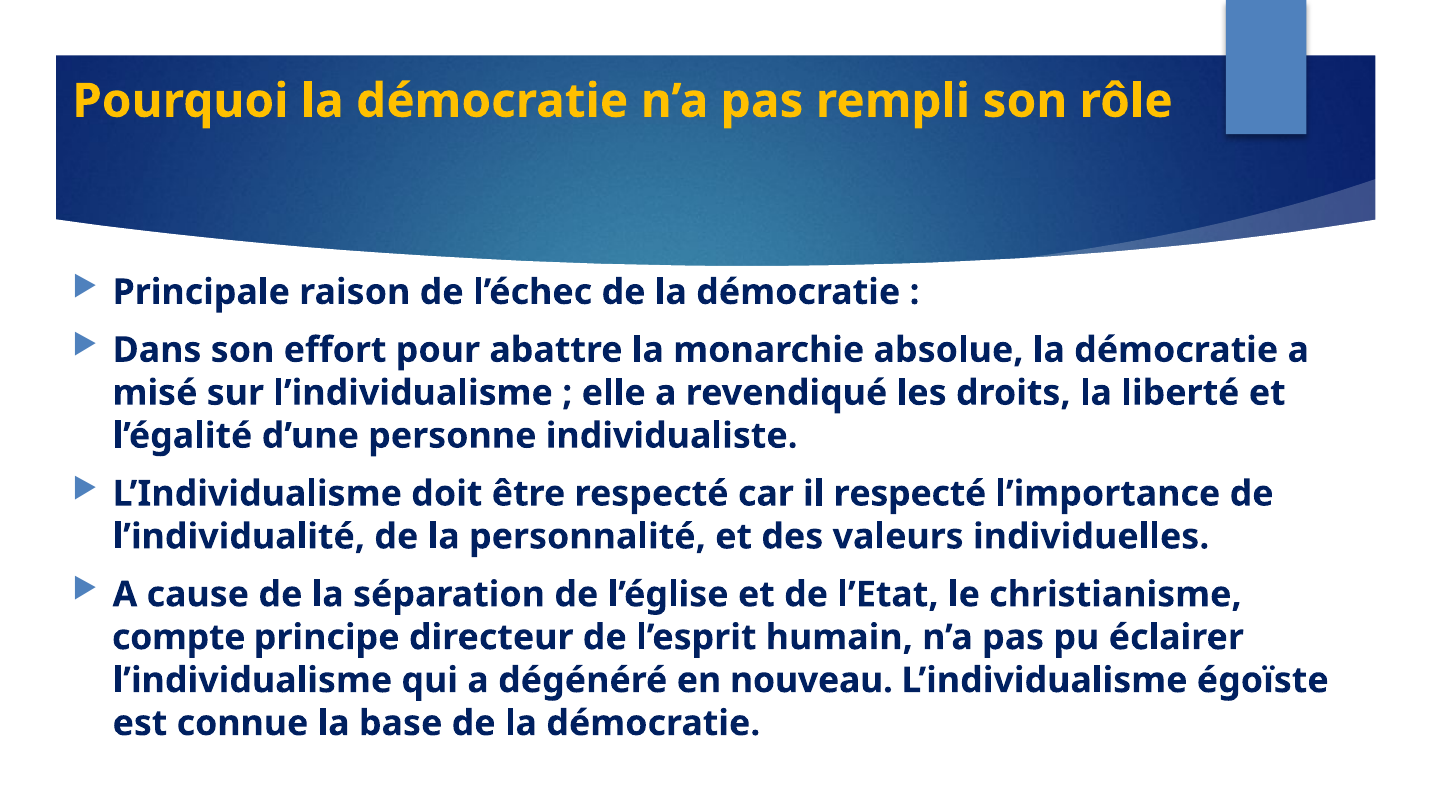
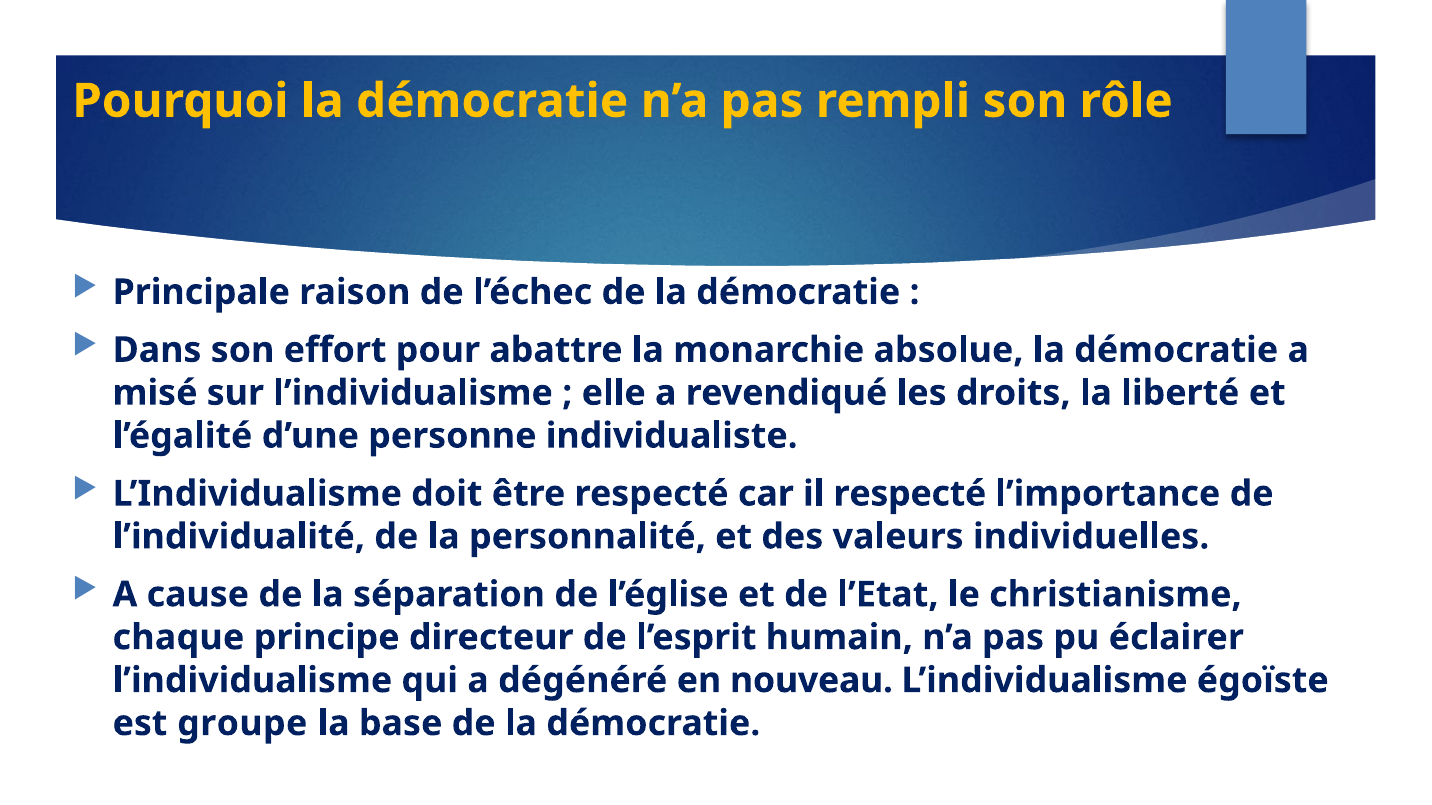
compte: compte -> chaque (178, 638)
connue: connue -> groupe (242, 724)
